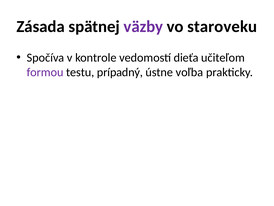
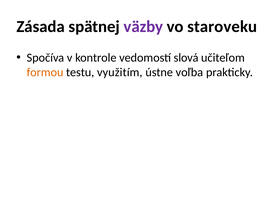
dieťa: dieťa -> slová (186, 57)
formou colour: purple -> orange (45, 72)
prípadný: prípadný -> využitím (120, 72)
